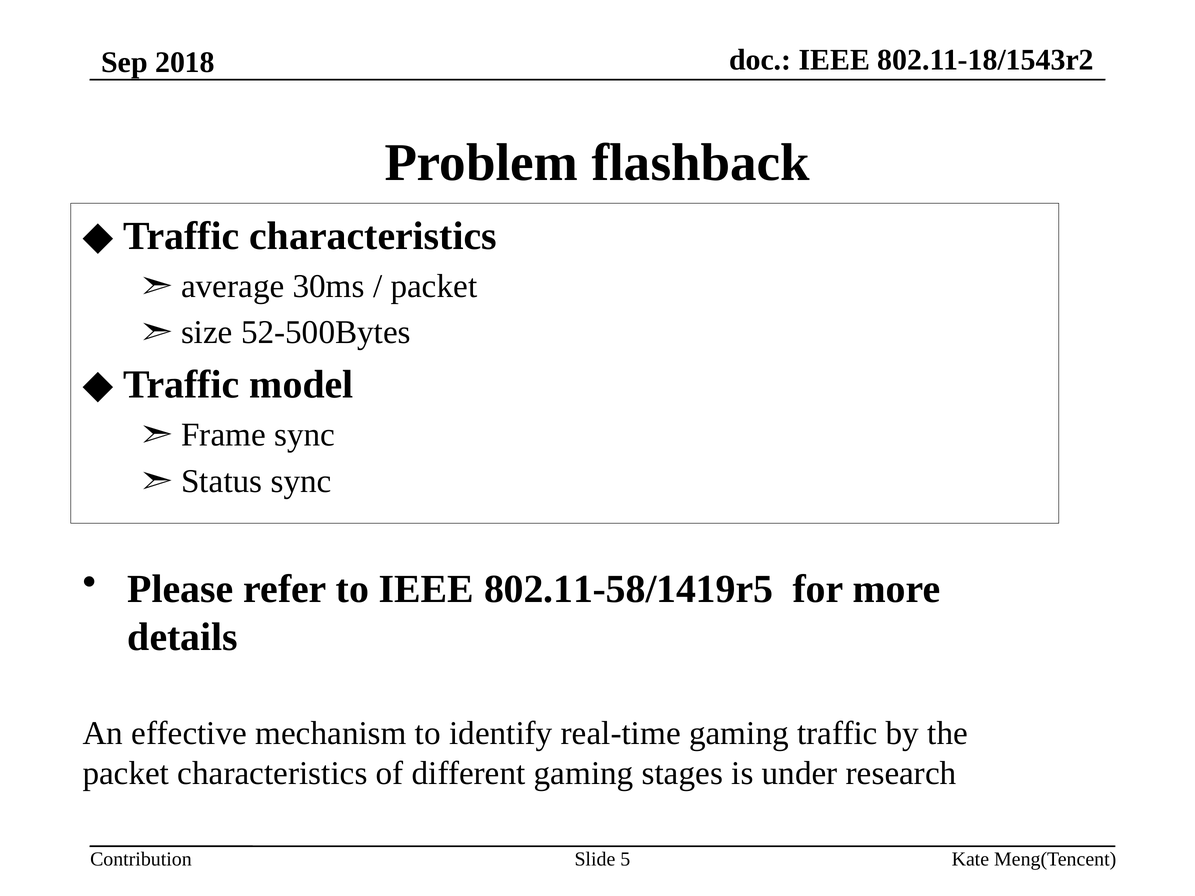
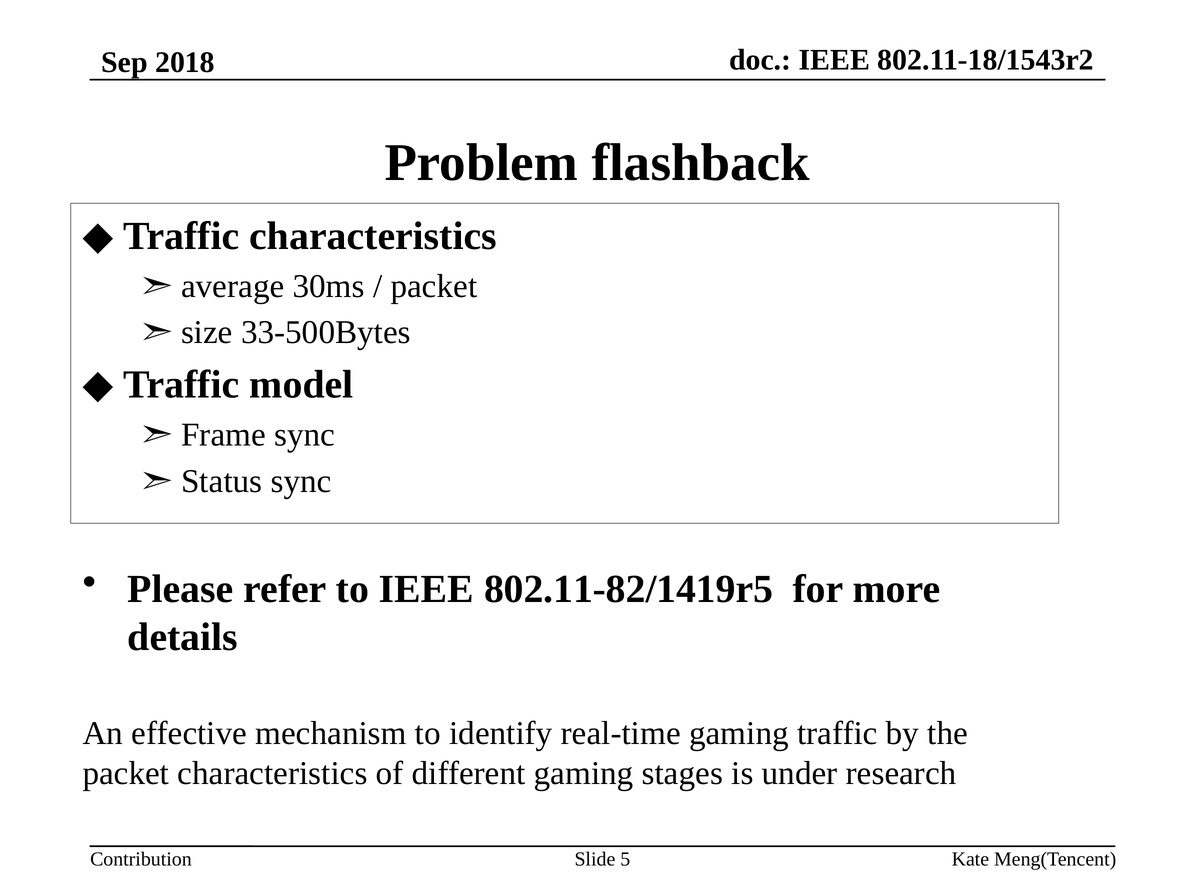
52-500Bytes: 52-500Bytes -> 33-500Bytes (326, 333)
802.11-58/1419r5: 802.11-58/1419r5 -> 802.11-82/1419r5 (629, 589)
